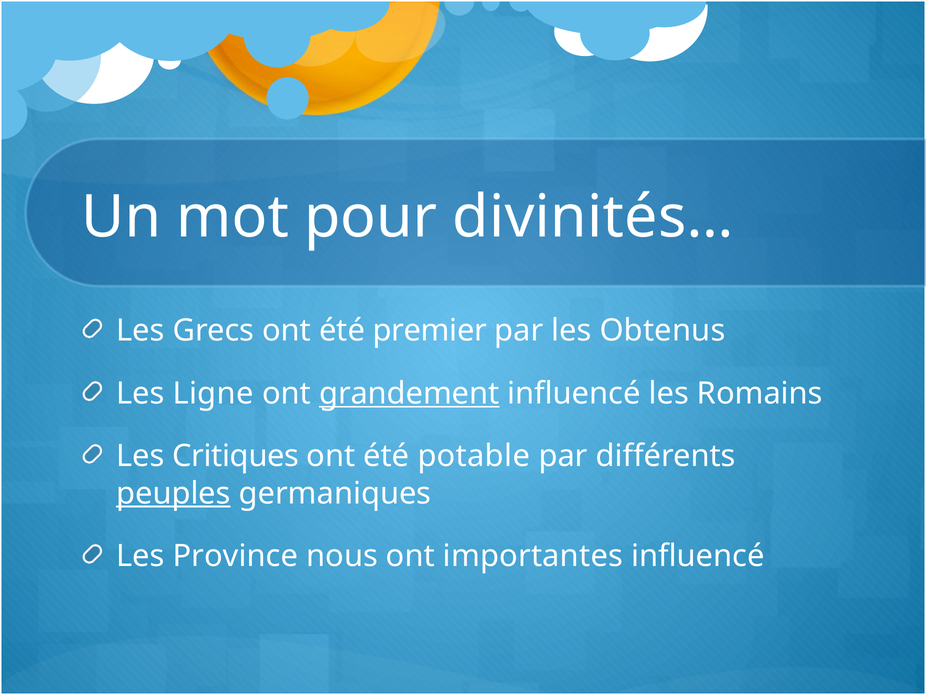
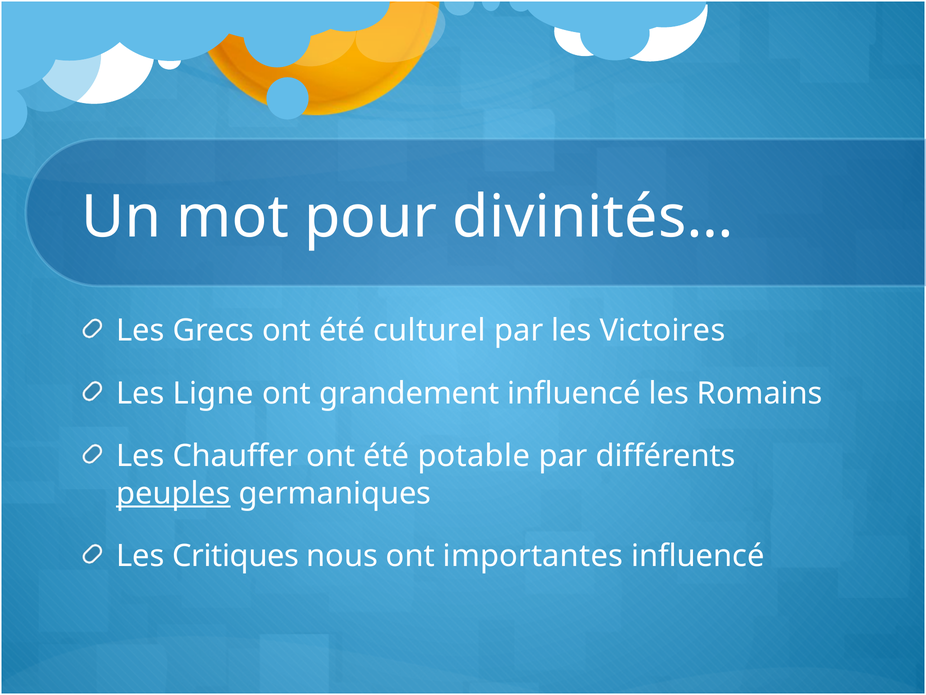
premier: premier -> culturel (429, 330)
Obtenus: Obtenus -> Victoires (662, 330)
grandement underline: present -> none (409, 393)
Critiques: Critiques -> Chauffer (235, 456)
Province: Province -> Critiques (236, 556)
